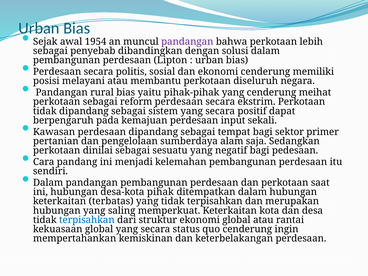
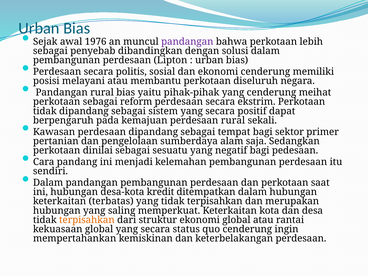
1954: 1954 -> 1976 (96, 42)
perdesaan input: input -> rural (233, 120)
pihak: pihak -> kredit (160, 192)
terpisahkan colour: blue -> orange (87, 220)
